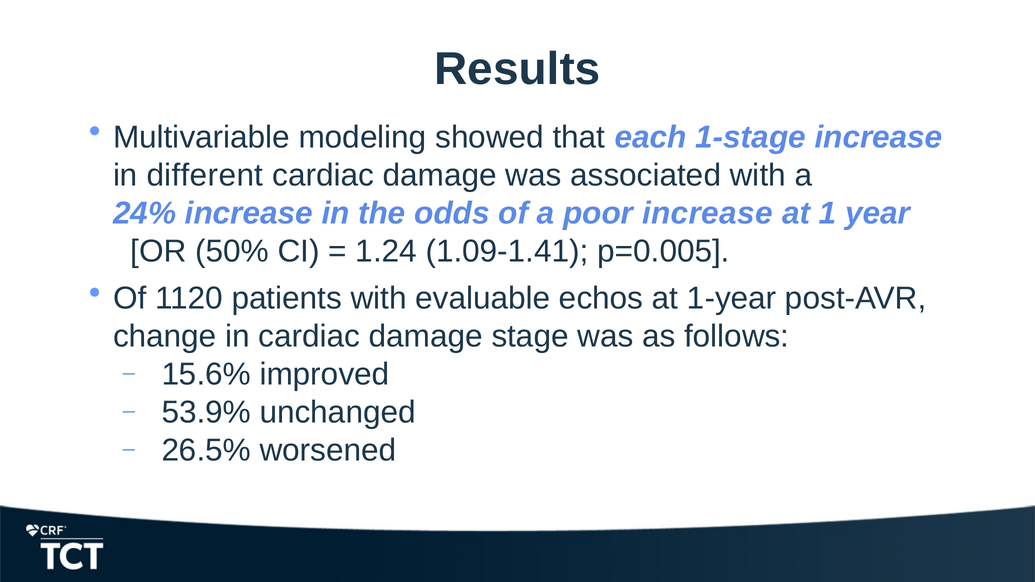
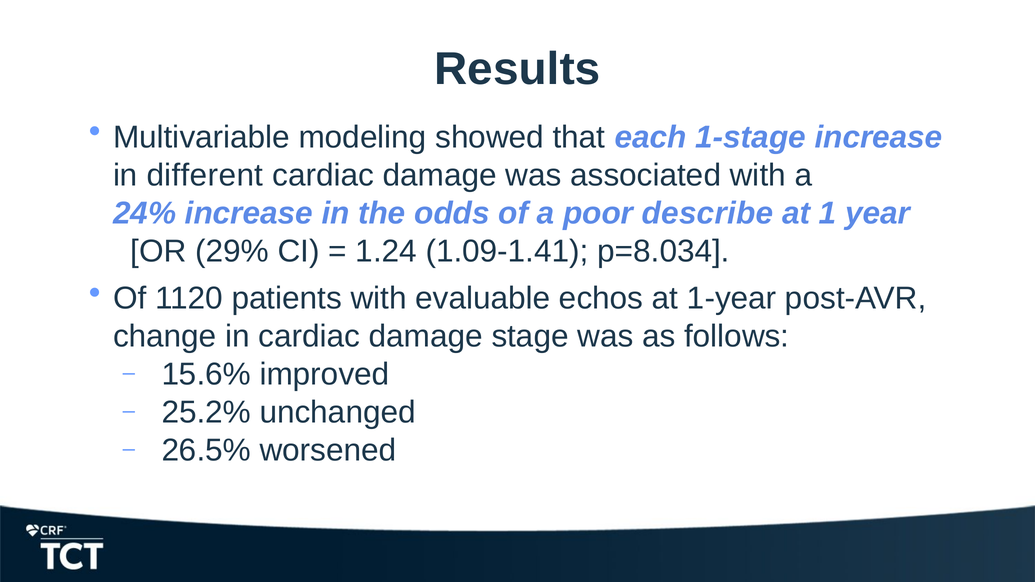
poor increase: increase -> describe (708, 213)
50%: 50% -> 29% (232, 251)
p=0.005: p=0.005 -> p=8.034 (663, 251)
53.9%: 53.9% -> 25.2% (206, 412)
